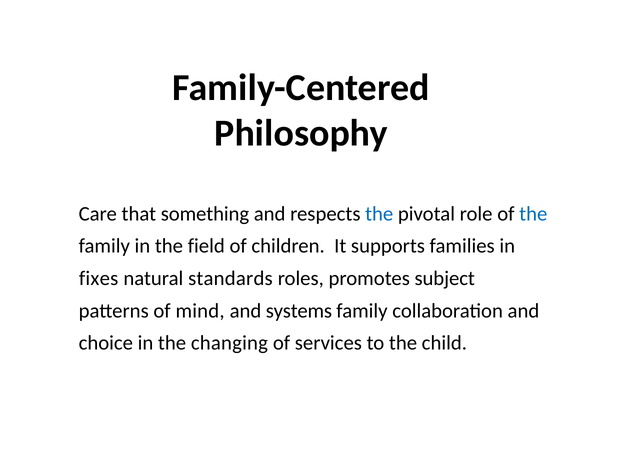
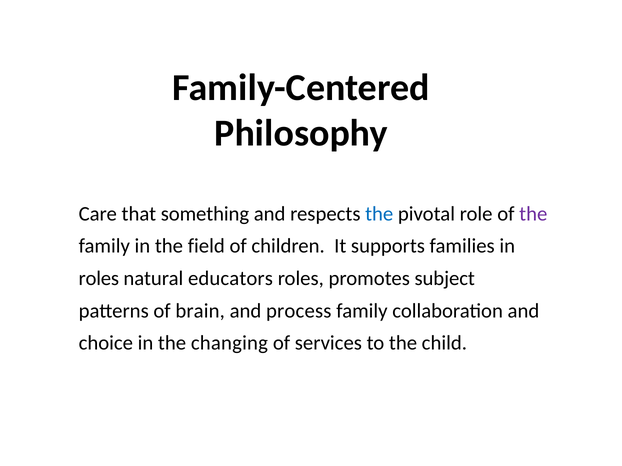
the colour: blue -> purple (533, 214)
fixes: fixes -> roles (99, 279)
standards: standards -> educators (230, 279)
mind: mind -> brain (200, 311)
systems: systems -> process (299, 311)
